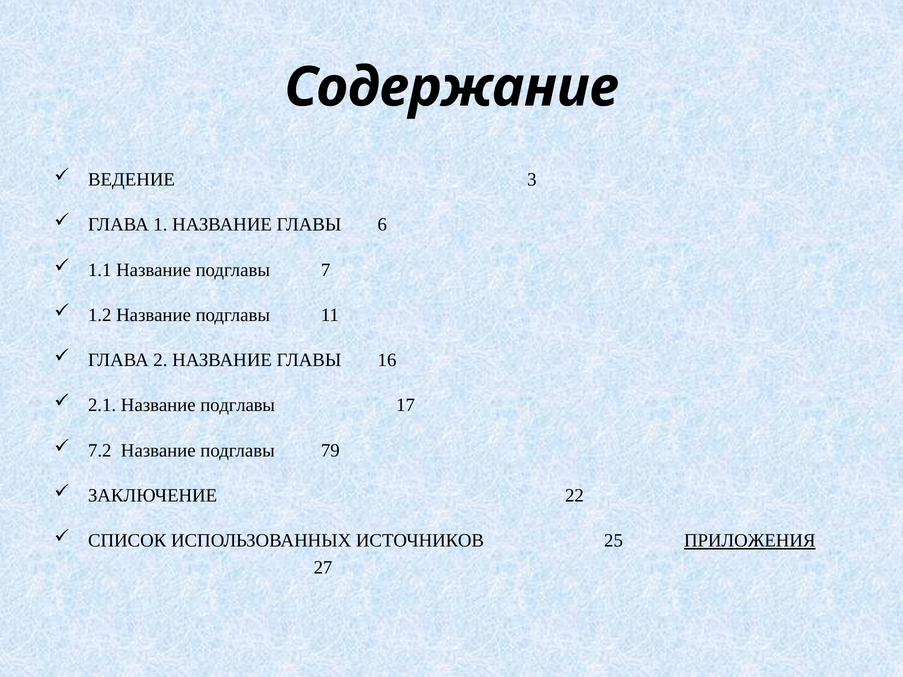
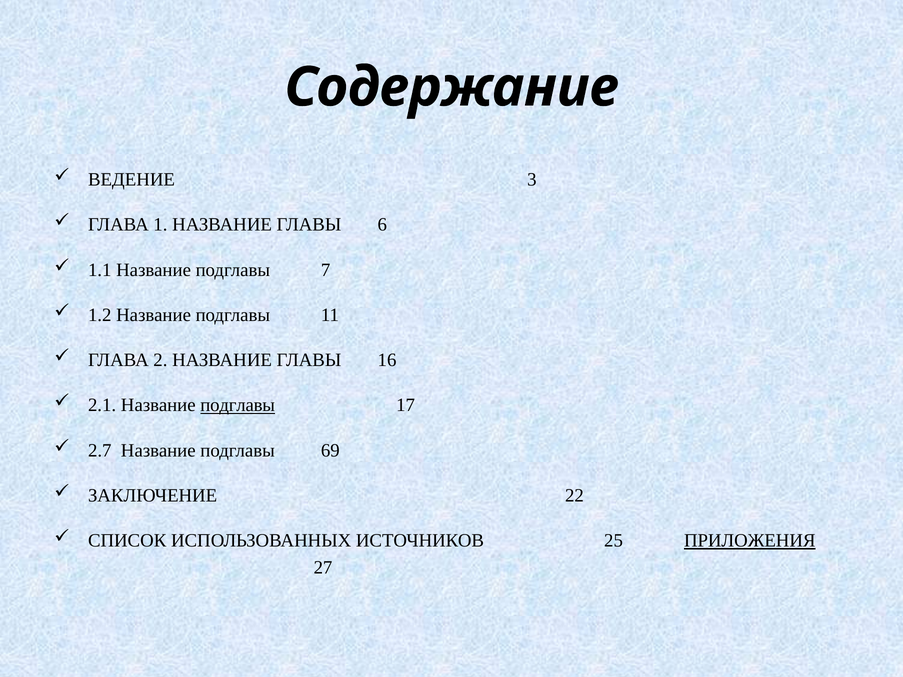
подглавы underline: none -> present (238, 405)
7.2: 7.2 -> 2.7 (100, 451)
79: 79 -> 69 (330, 451)
